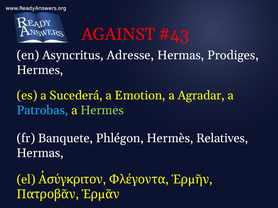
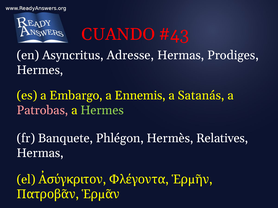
AGAINST: AGAINST -> CUANDO (118, 34)
Sucederá: Sucederá -> Embargo (76, 96)
Emotion: Emotion -> Ennemis (140, 96)
Agradar: Agradar -> Satanás (201, 96)
Patrobas colour: light blue -> pink (43, 111)
